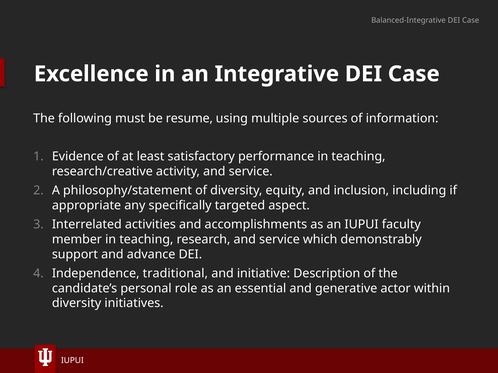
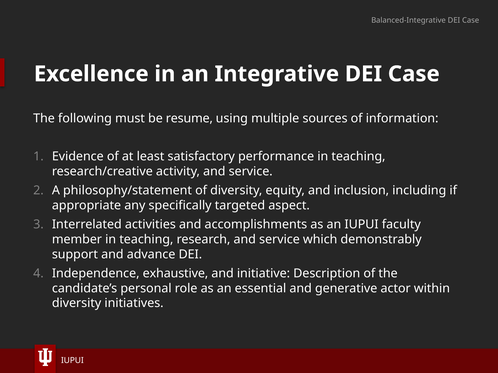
traditional: traditional -> exhaustive (175, 274)
